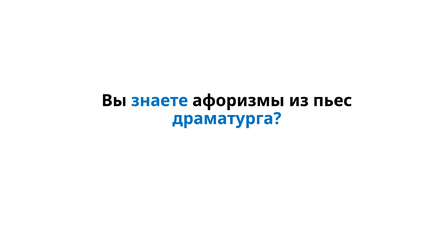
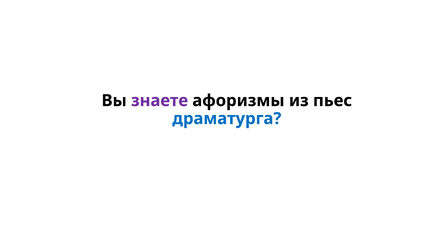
знаете colour: blue -> purple (160, 101)
